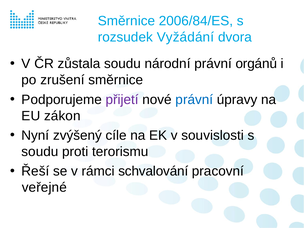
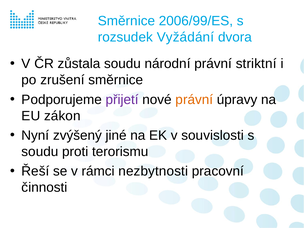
2006/84/ES: 2006/84/ES -> 2006/99/ES (196, 21)
orgánů: orgánů -> striktní (256, 64)
právní colour: blue -> orange (194, 100)
cíle: cíle -> jiné (116, 135)
schvalování: schvalování -> nezbytnosti (153, 171)
veřejné: veřejné -> činnosti (44, 187)
